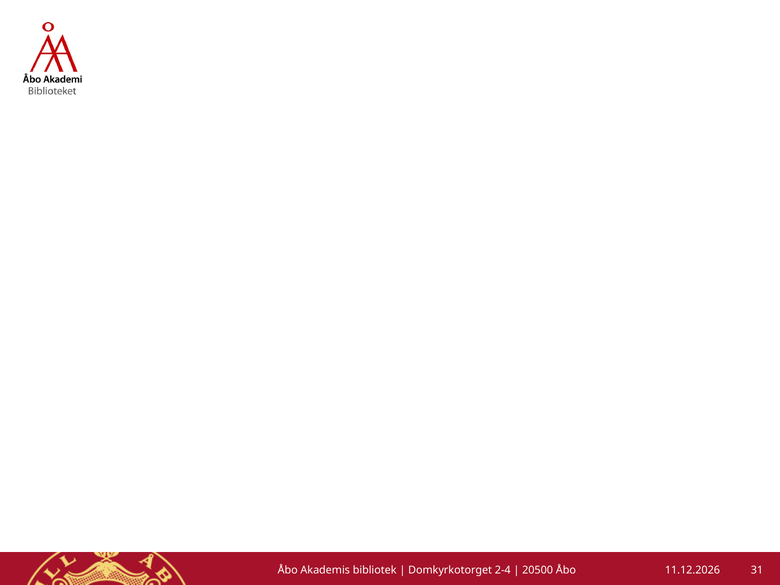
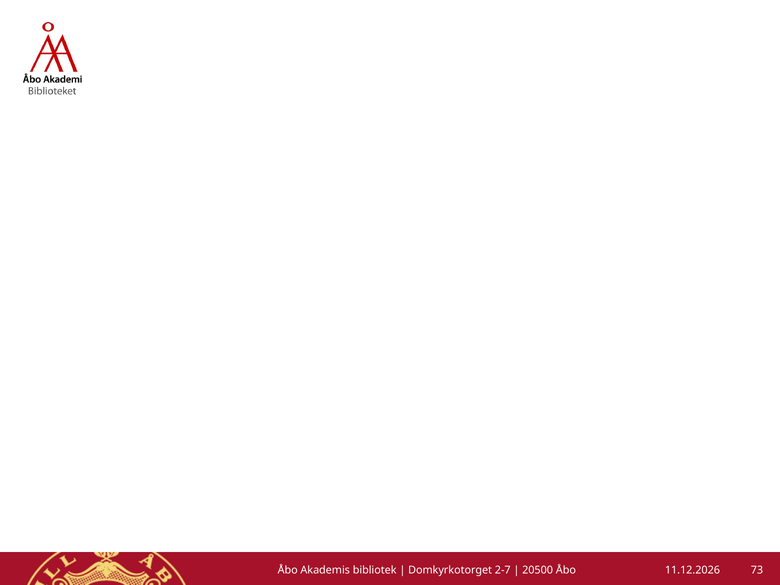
2-4: 2-4 -> 2-7 (503, 570)
31: 31 -> 73 (757, 570)
